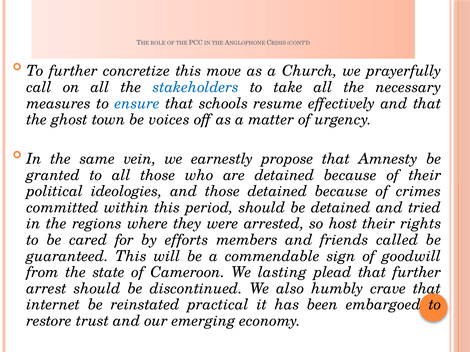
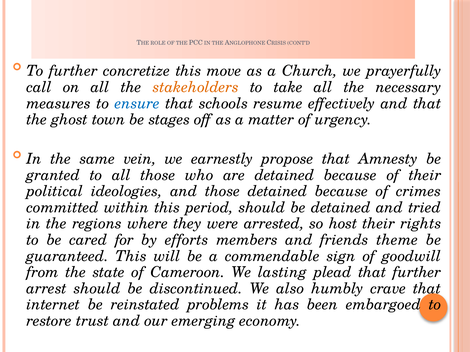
stakeholders colour: blue -> orange (196, 87)
voices: voices -> stages (169, 120)
called: called -> theme (397, 240)
practical: practical -> problems (218, 305)
